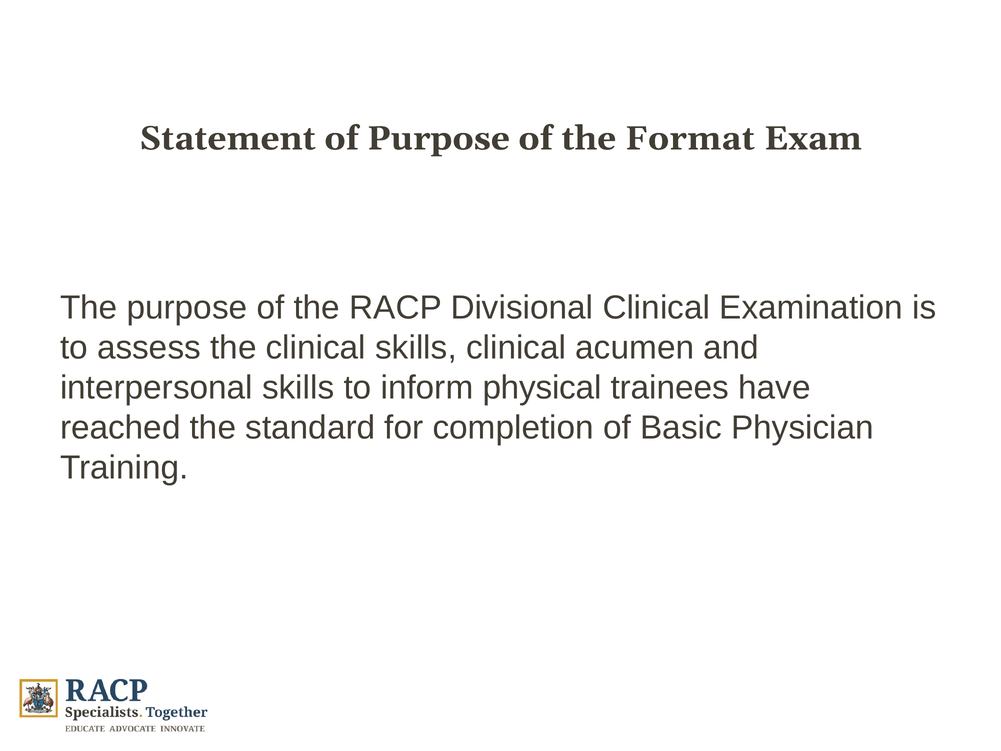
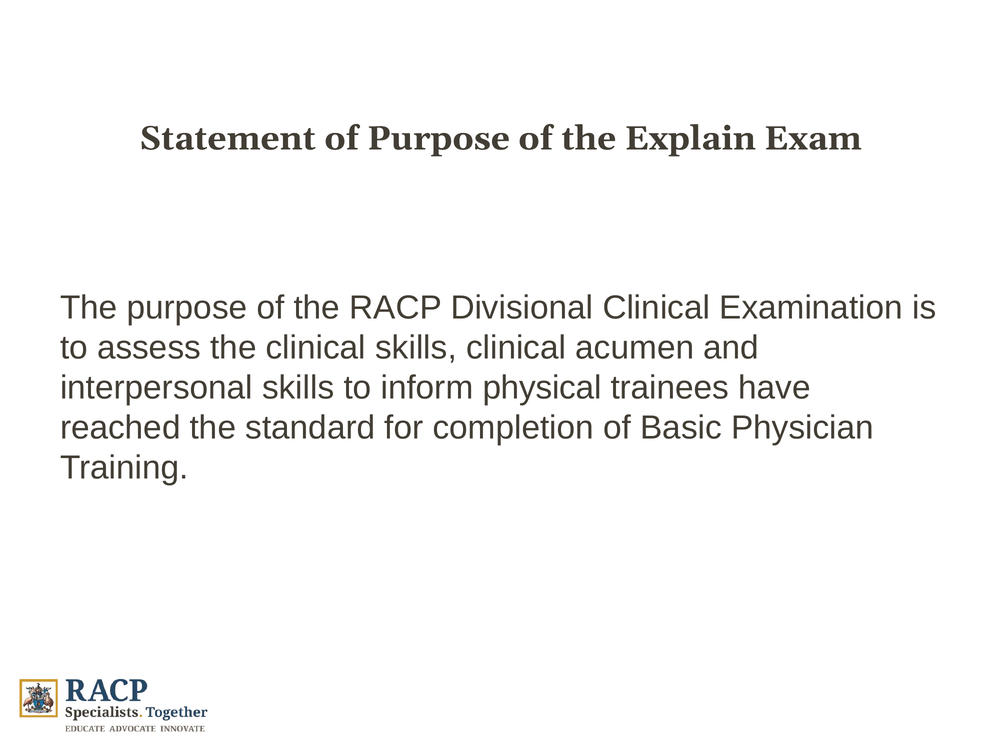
Format: Format -> Explain (690, 138)
